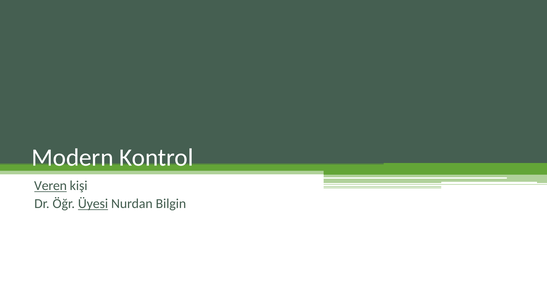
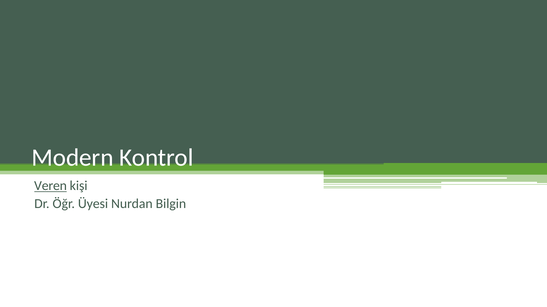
Üyesi underline: present -> none (93, 204)
